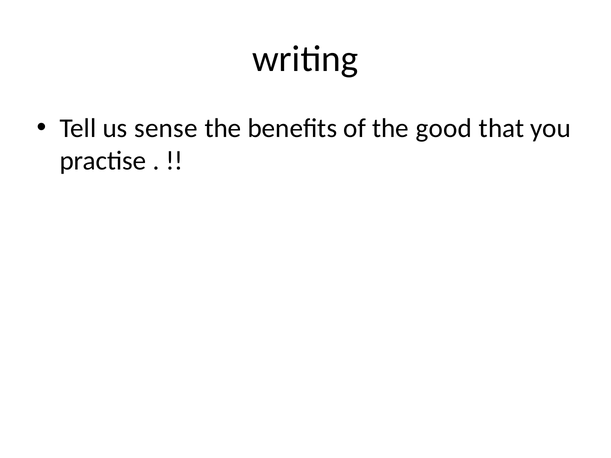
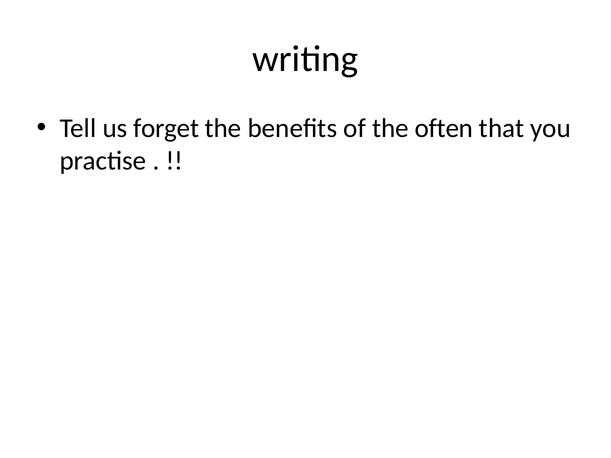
sense: sense -> forget (166, 128)
good: good -> often (444, 128)
